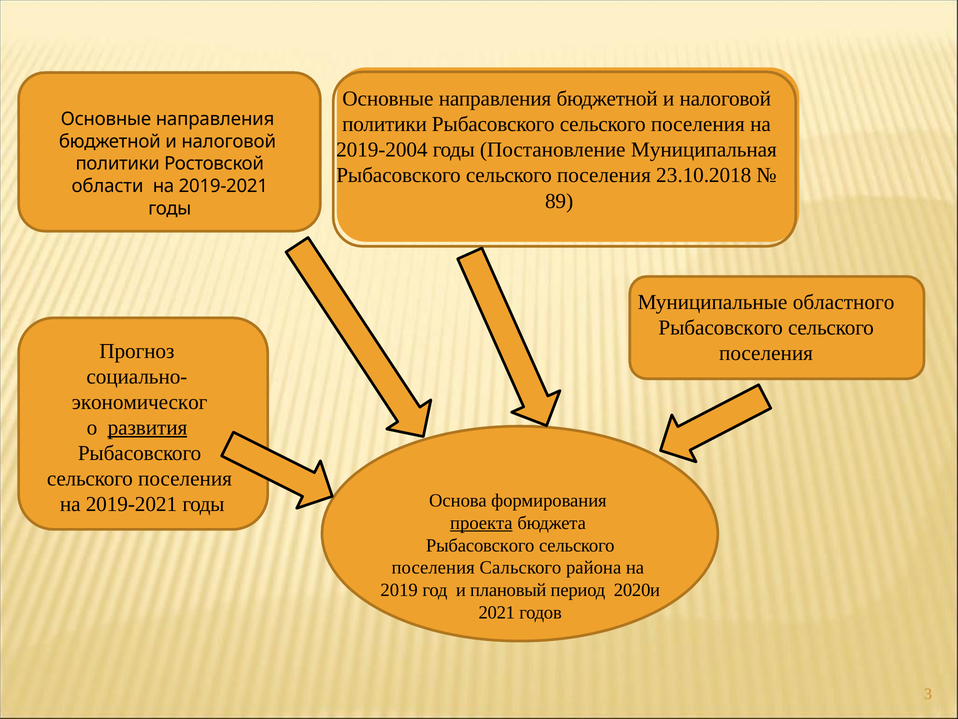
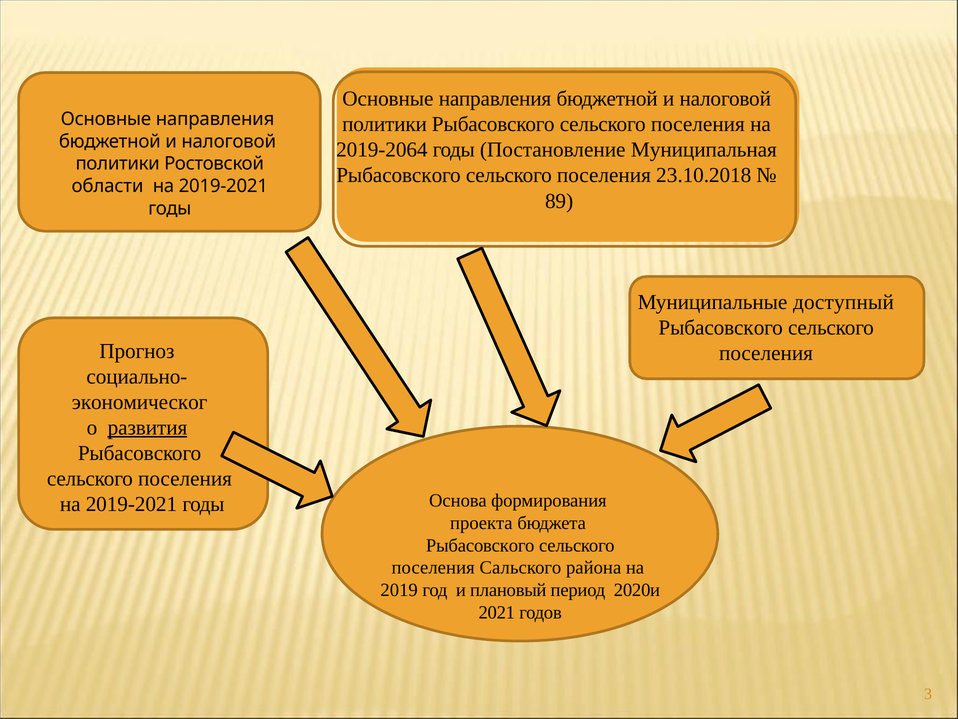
2019-2004: 2019-2004 -> 2019-2064 (382, 150)
областного: областного -> доступный (844, 302)
проекта underline: present -> none (481, 523)
